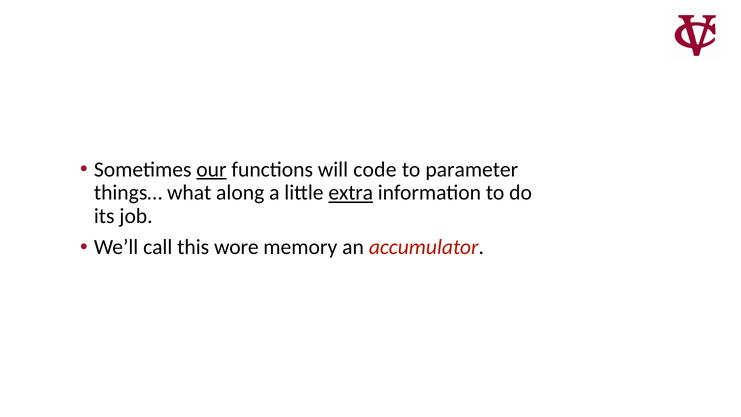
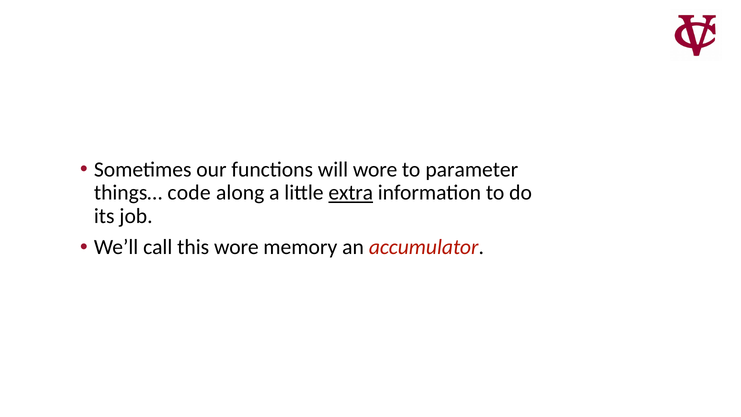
our underline: present -> none (211, 169)
will code: code -> wore (375, 169)
what: what -> code (189, 193)
